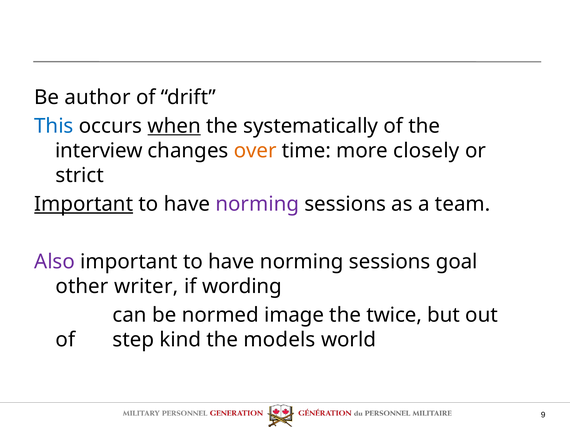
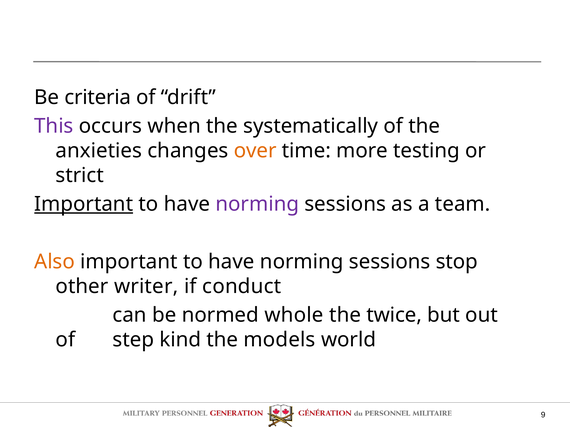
author: author -> criteria (98, 97)
This colour: blue -> purple (54, 126)
when underline: present -> none (174, 126)
interview: interview -> anxieties (99, 151)
closely: closely -> testing (426, 151)
Also colour: purple -> orange (55, 262)
goal: goal -> stop (457, 262)
wording: wording -> conduct (242, 287)
image: image -> whole (294, 315)
